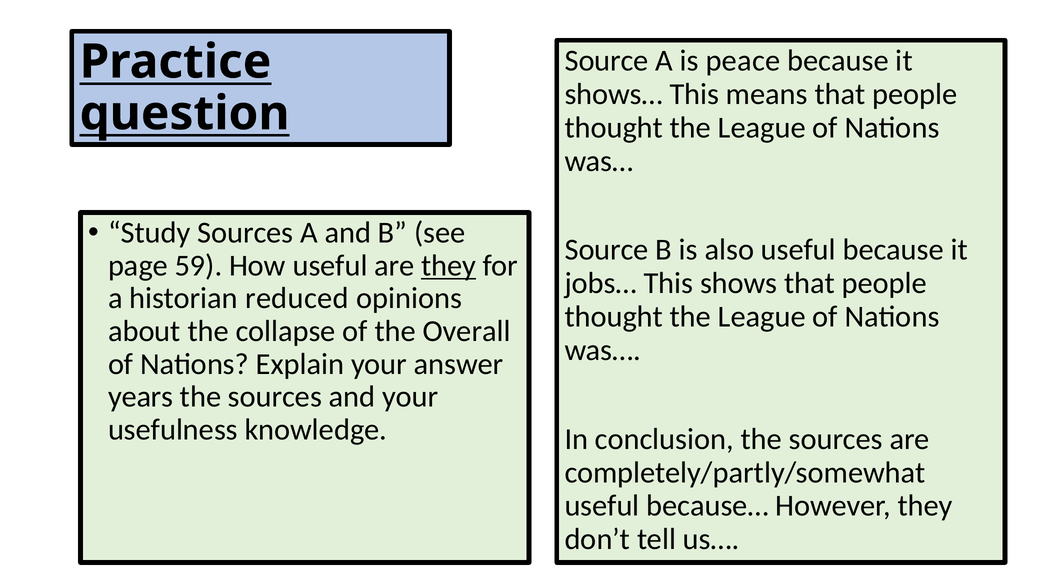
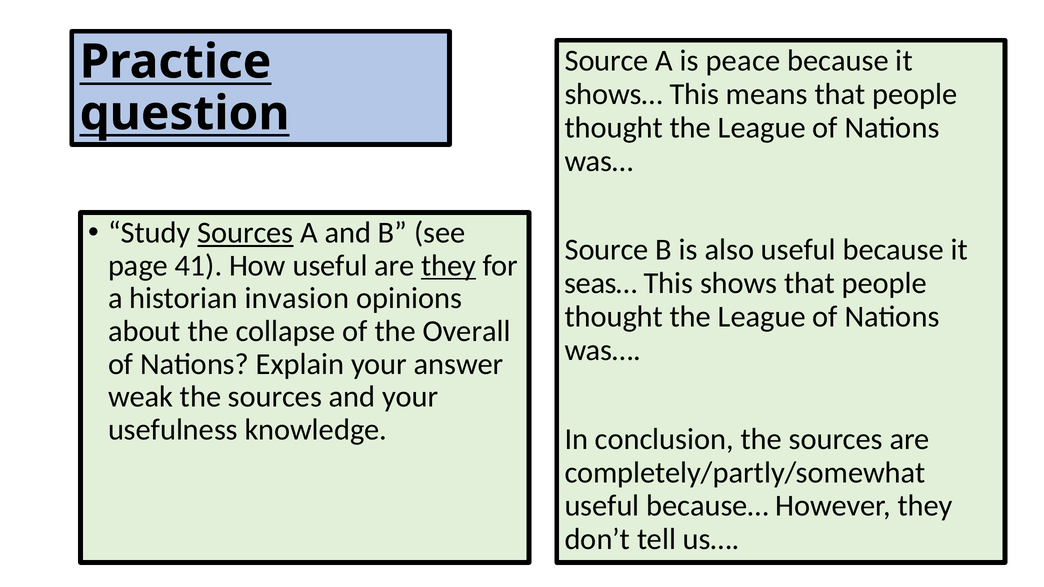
Sources underline: none -> present (245, 233)
59: 59 -> 41 (198, 266)
jobs…: jobs… -> seas… (601, 284)
reduced: reduced -> invasion (297, 299)
years: years -> weak (141, 397)
